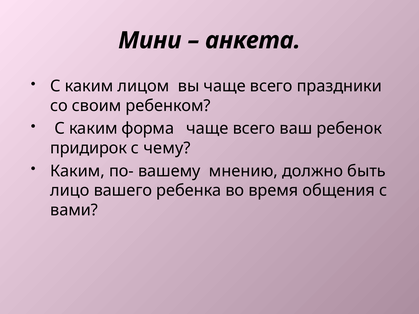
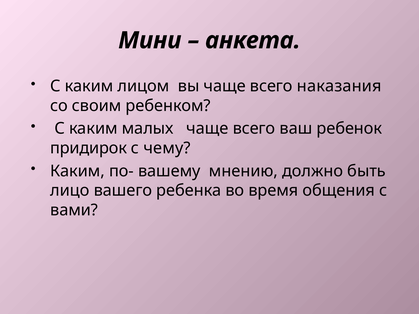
праздники: праздники -> наказания (339, 86)
форма: форма -> малых (148, 129)
